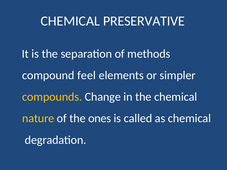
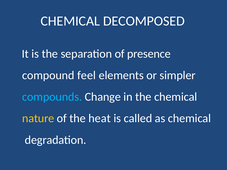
PRESERVATIVE: PRESERVATIVE -> DECOMPOSED (144, 21)
methods: methods -> presence (149, 54)
compounds colour: yellow -> light blue (52, 97)
ones: ones -> heat (100, 119)
